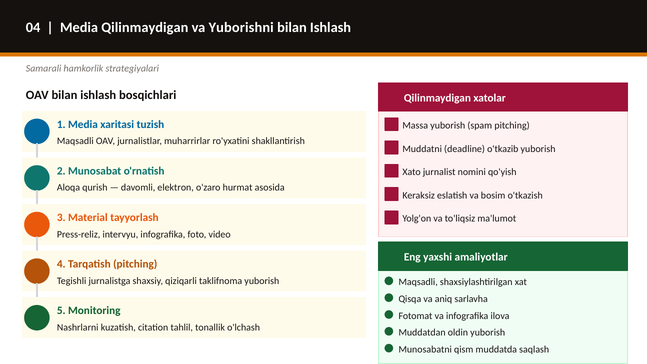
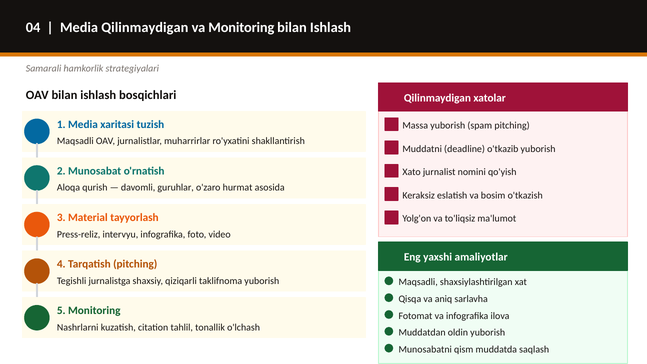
va Yuborishni: Yuborishni -> Monitoring (241, 28)
elektron: elektron -> guruhlar (176, 188)
